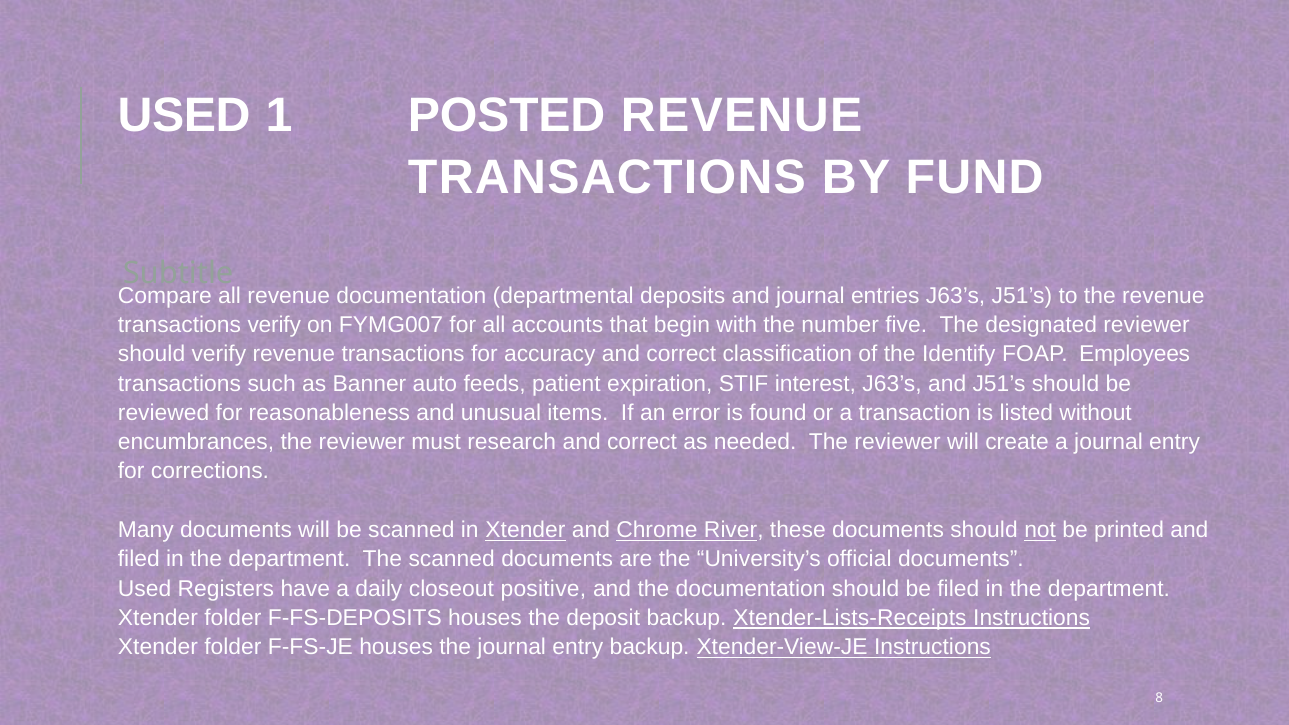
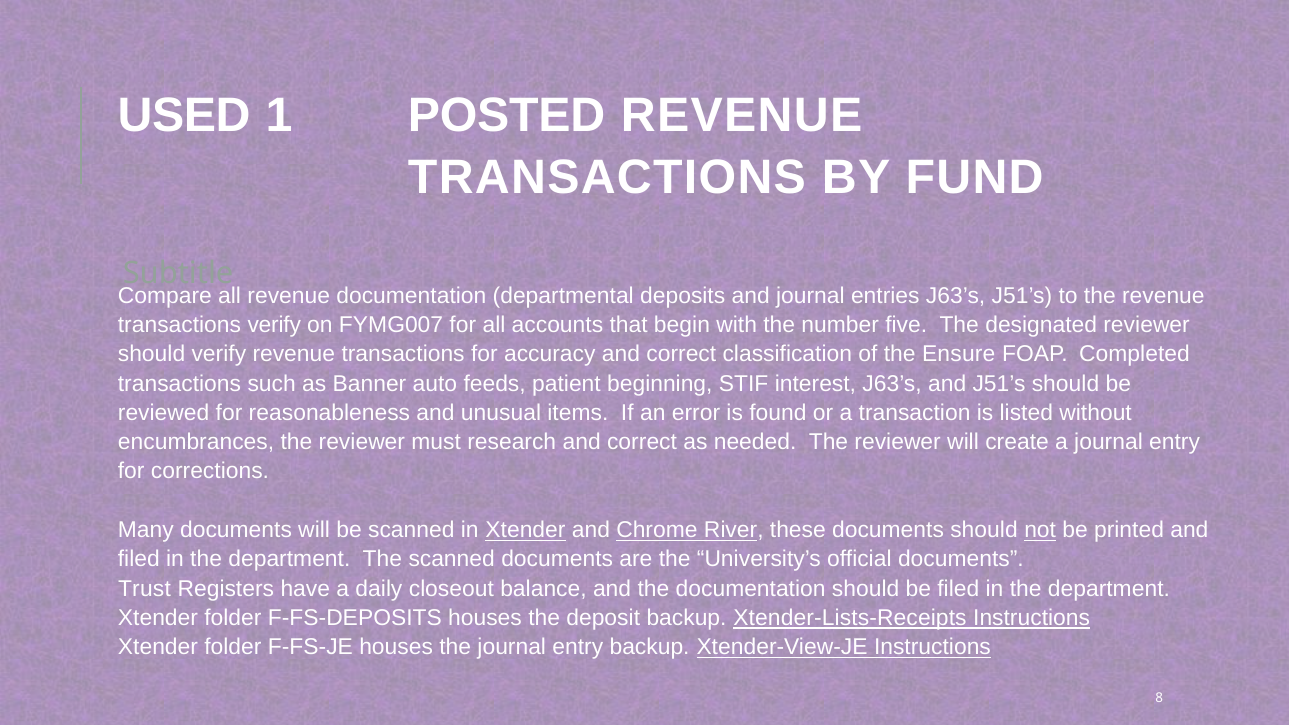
Identify: Identify -> Ensure (959, 354)
Employees: Employees -> Completed (1134, 354)
expiration: expiration -> beginning (660, 384)
Used: Used -> Trust (144, 589)
positive: positive -> balance (543, 589)
